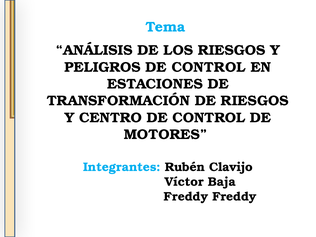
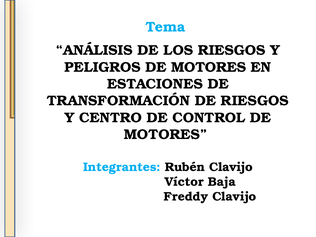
PELIGROS DE CONTROL: CONTROL -> MOTORES (209, 67)
Freddy Freddy: Freddy -> Clavijo (234, 197)
